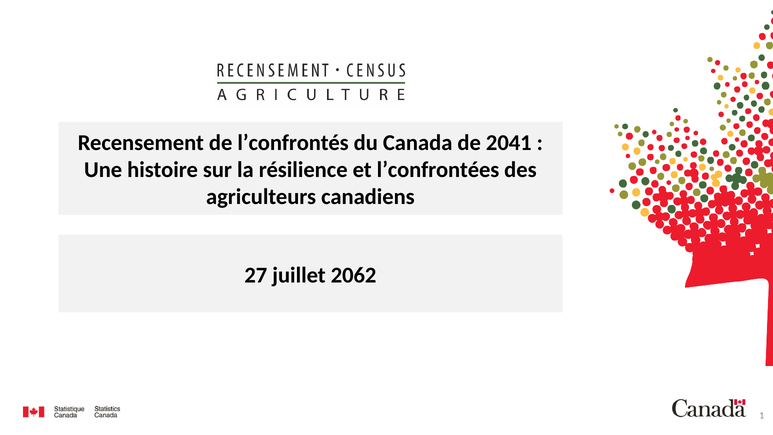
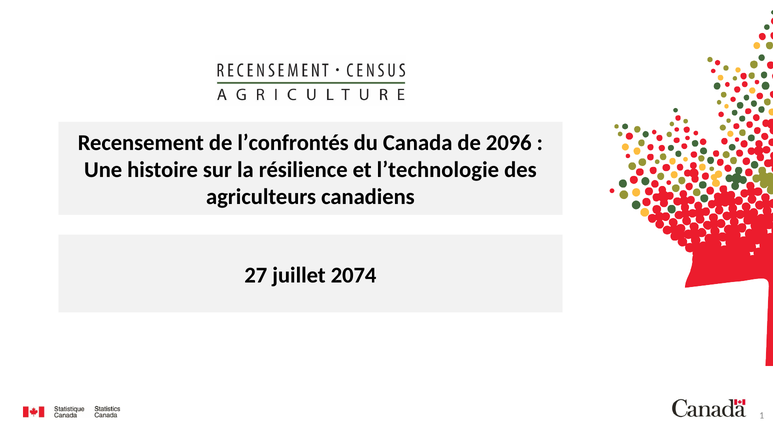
2041: 2041 -> 2096 (509, 143)
l’confrontées: l’confrontées -> l’technologie (438, 170)
2062: 2062 -> 2074 (354, 275)
